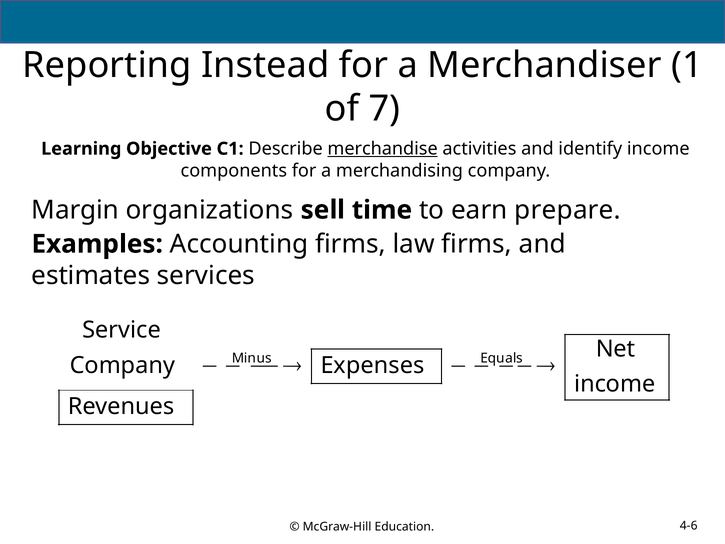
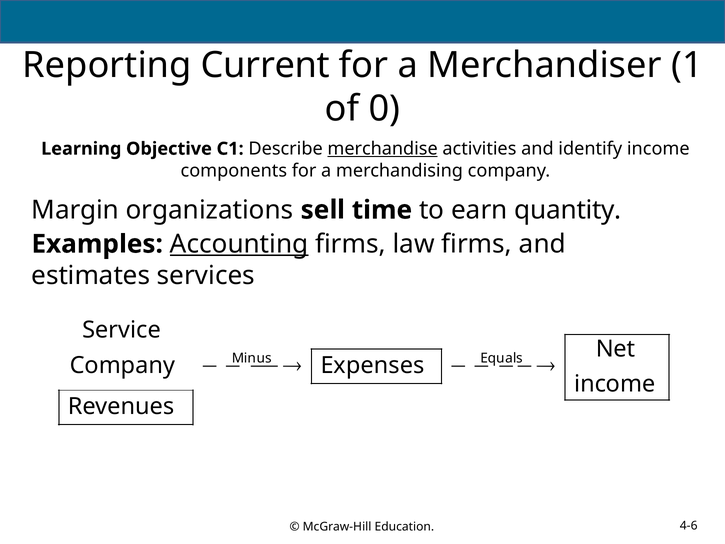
Instead: Instead -> Current (265, 65)
7: 7 -> 0 (385, 109)
prepare: prepare -> quantity (568, 210)
Accounting underline: none -> present (239, 244)
